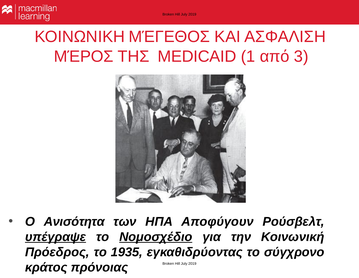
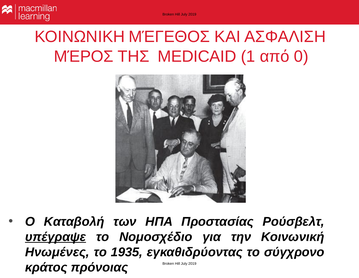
3: 3 -> 0 (301, 56)
Ανισότητα: Ανισότητα -> Καταβολή (74, 221)
Αποφύγουν: Αποφύγουν -> Προστασίας (218, 221)
Νομοσχέδιο underline: present -> none (156, 236)
Πρόεδρος: Πρόεδρος -> Ηνωμένες (57, 252)
